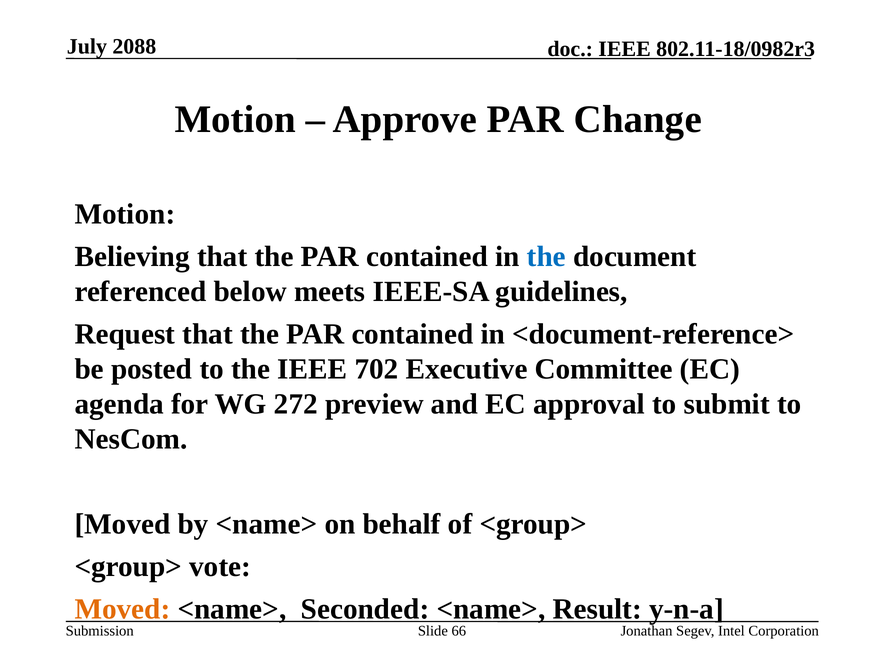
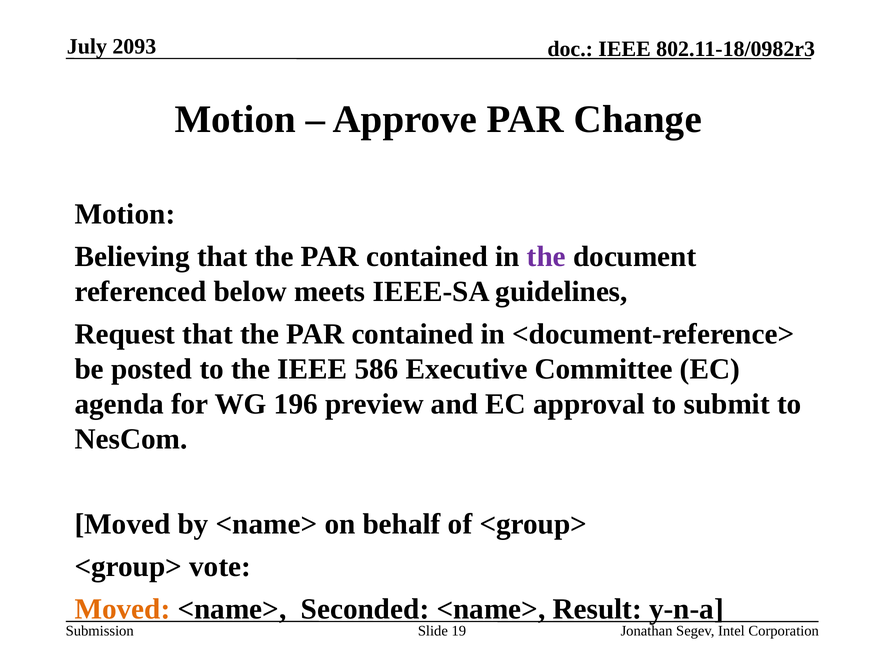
2088: 2088 -> 2093 (134, 46)
the colour: blue -> purple (546, 256)
702: 702 -> 586 (376, 369)
272: 272 -> 196 (296, 404)
66: 66 -> 19 (459, 631)
